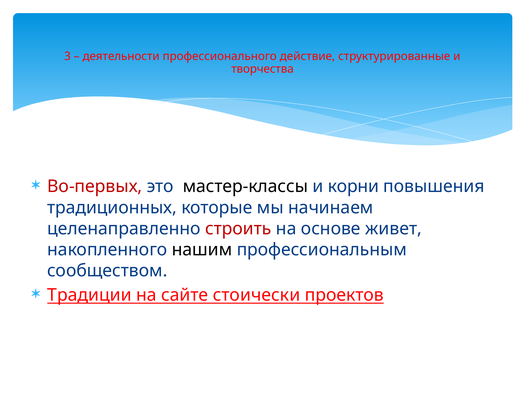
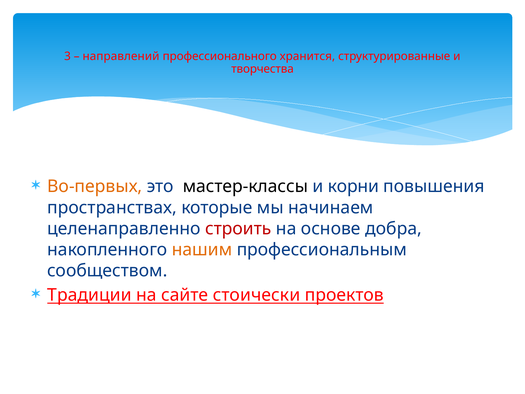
деятельности: деятельности -> направлений (121, 56)
действие: действие -> хранится (307, 56)
Во-первых colour: red -> orange (95, 186)
традиционных: традиционных -> пространствах (112, 207)
живет: живет -> добра (394, 228)
нашим colour: black -> orange (202, 249)
